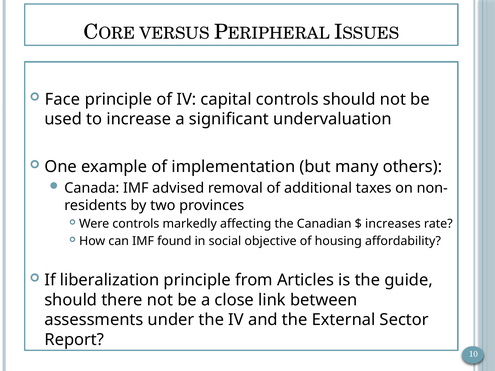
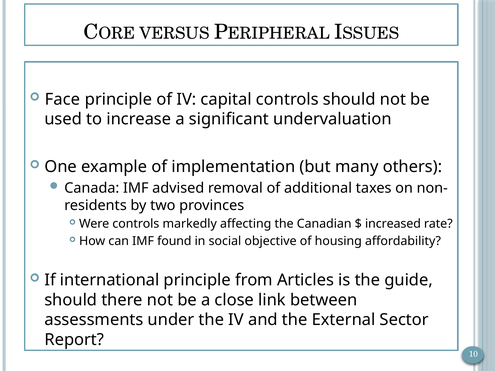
increases: increases -> increased (393, 224)
liberalization: liberalization -> international (110, 280)
